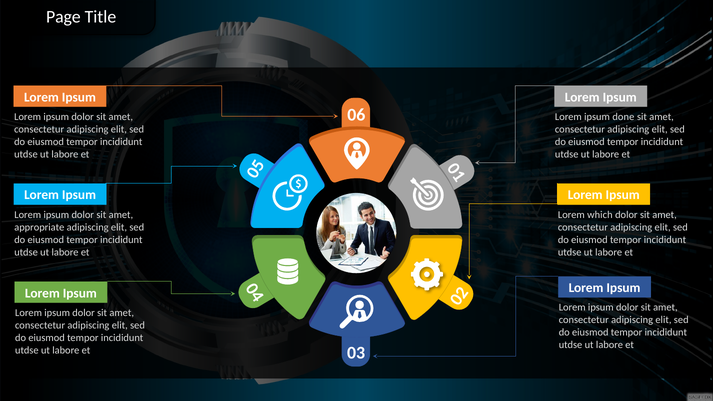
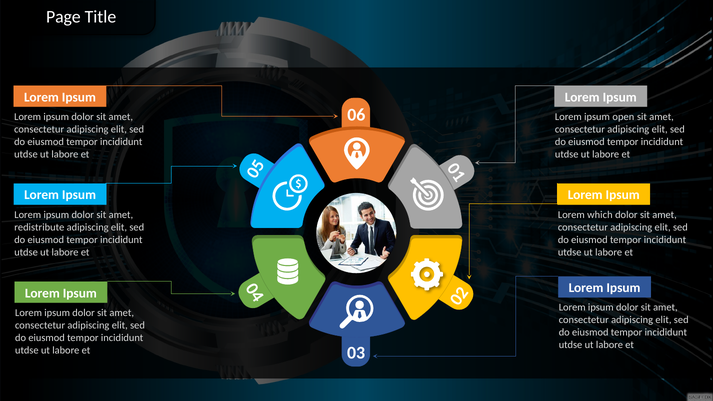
done: done -> open (623, 117)
appropriate: appropriate -> redistribute (39, 227)
